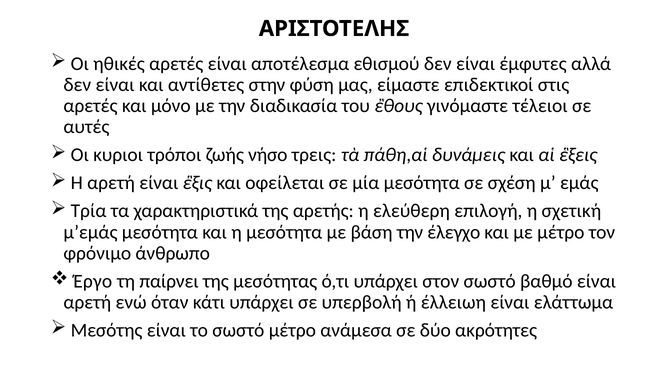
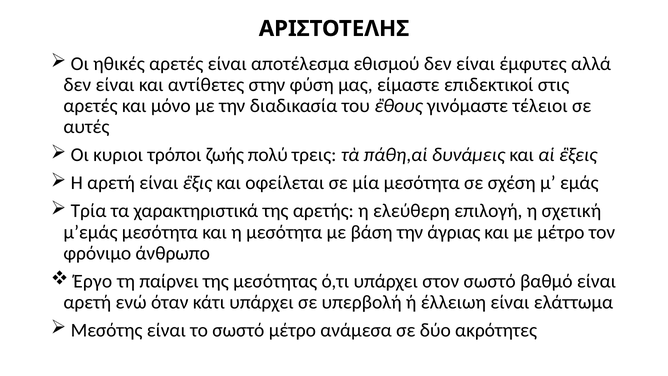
νήσο: νήσο -> πολύ (268, 155)
έλεγχο: έλεγχο -> άγριας (454, 232)
